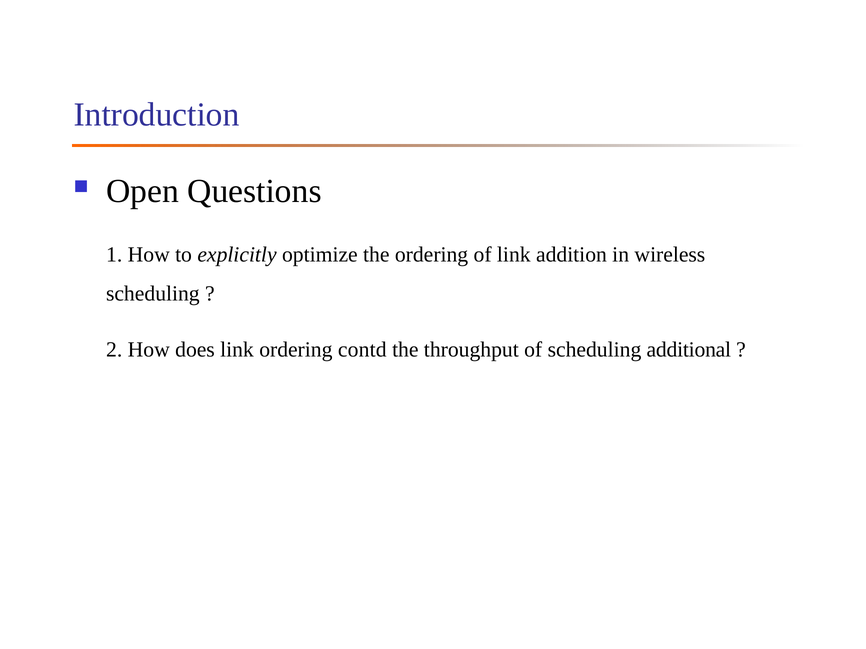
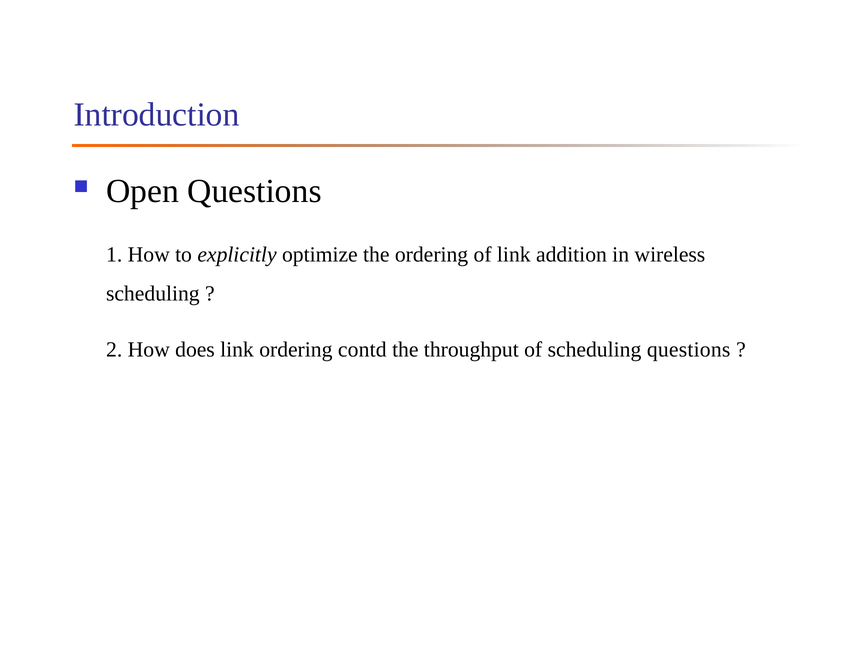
scheduling additional: additional -> questions (689, 350)
